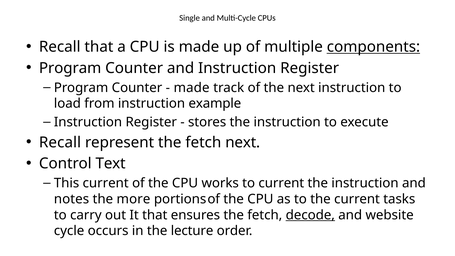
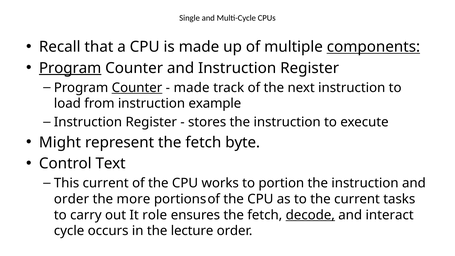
Program underline: none -> present (70, 68)
Counter underline: none -> present (137, 88)
Recall: Recall -> Might (60, 142)
fetch next: next -> byte (243, 142)
to current: current -> portion (281, 183)
notes: notes -> order (71, 199)
It that: that -> role (155, 215)
website: website -> interact (390, 215)
